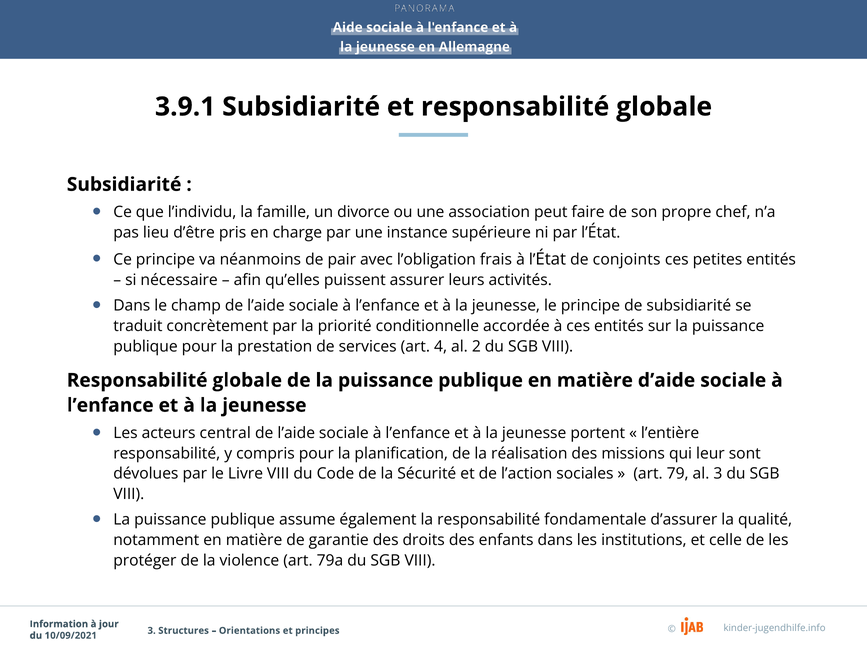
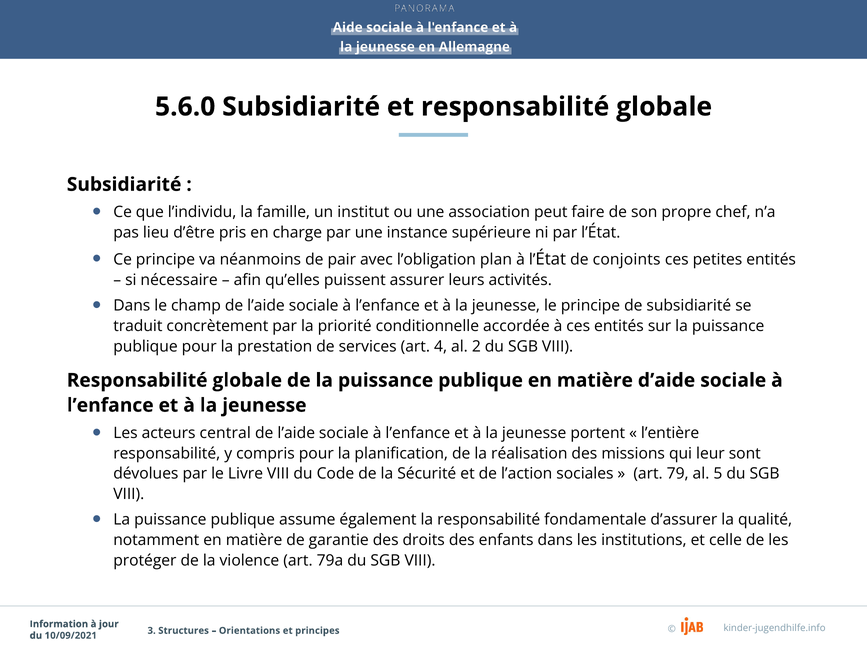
3.9.1: 3.9.1 -> 5.6.0 (185, 107)
divorce: divorce -> institut (363, 212)
frais: frais -> plan (496, 259)
al 3: 3 -> 5 (718, 473)
